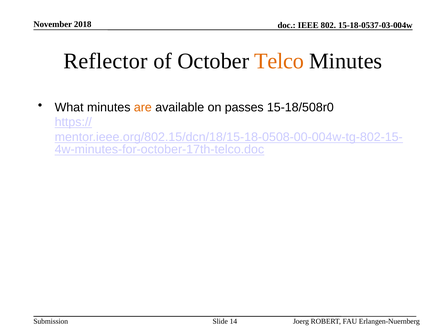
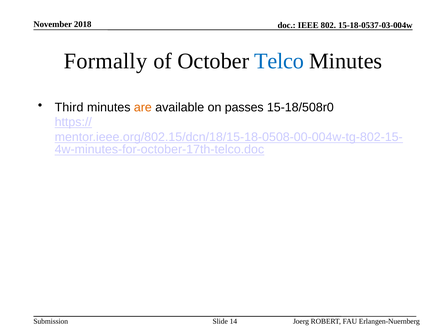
Reflector: Reflector -> Formally (106, 61)
Telco colour: orange -> blue (279, 61)
What: What -> Third (69, 107)
